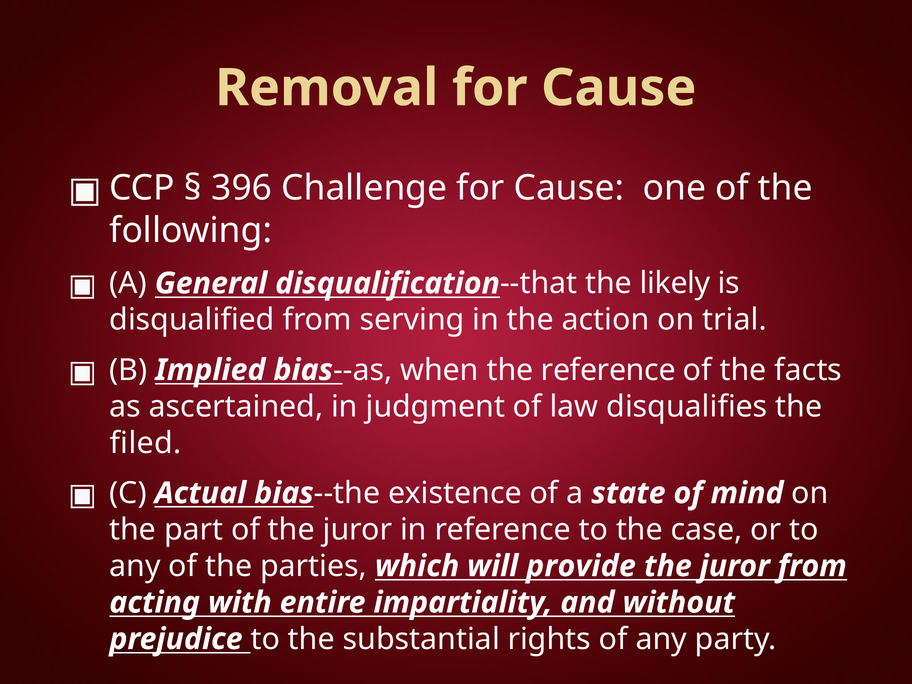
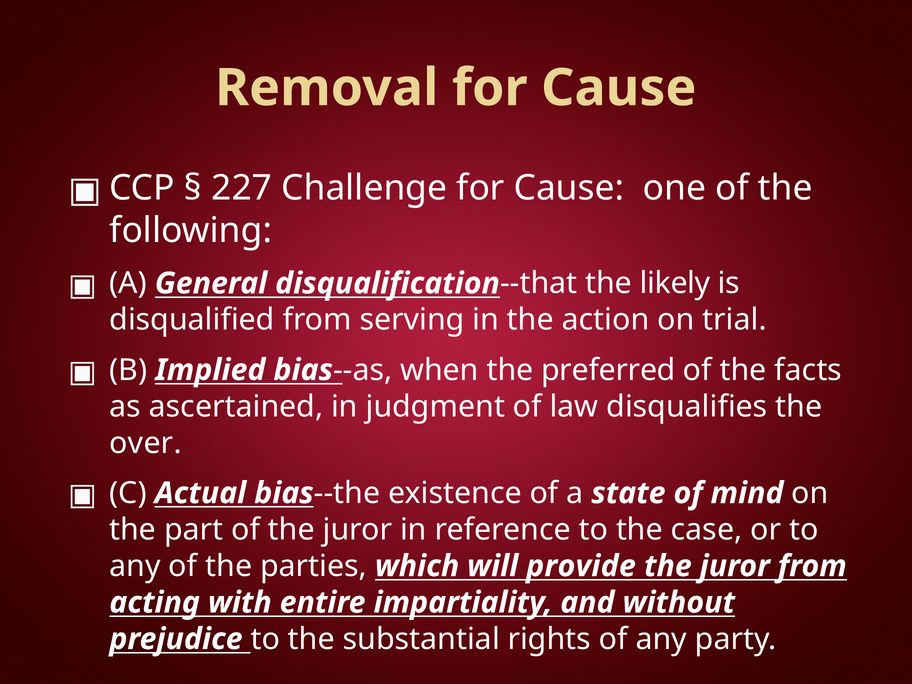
396: 396 -> 227 (242, 188)
the reference: reference -> preferred (608, 370)
filed: filed -> over (146, 443)
